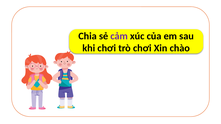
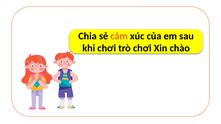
cảm colour: purple -> orange (119, 36)
